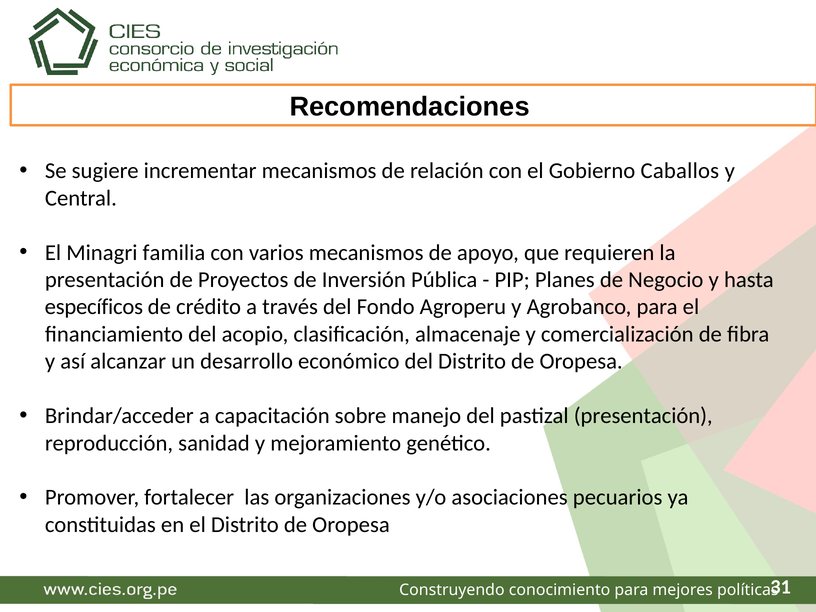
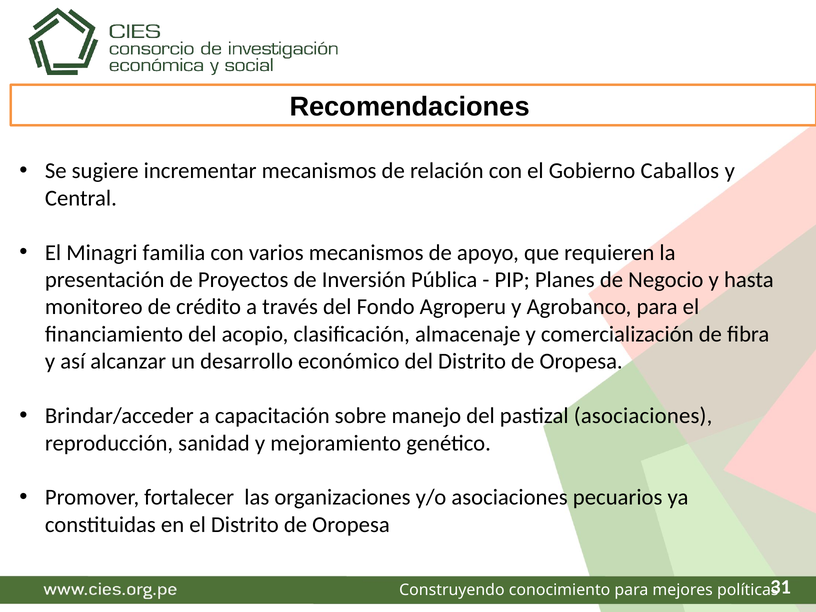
específicos: específicos -> monitoreo (94, 307)
pastizal presentación: presentación -> asociaciones (643, 416)
